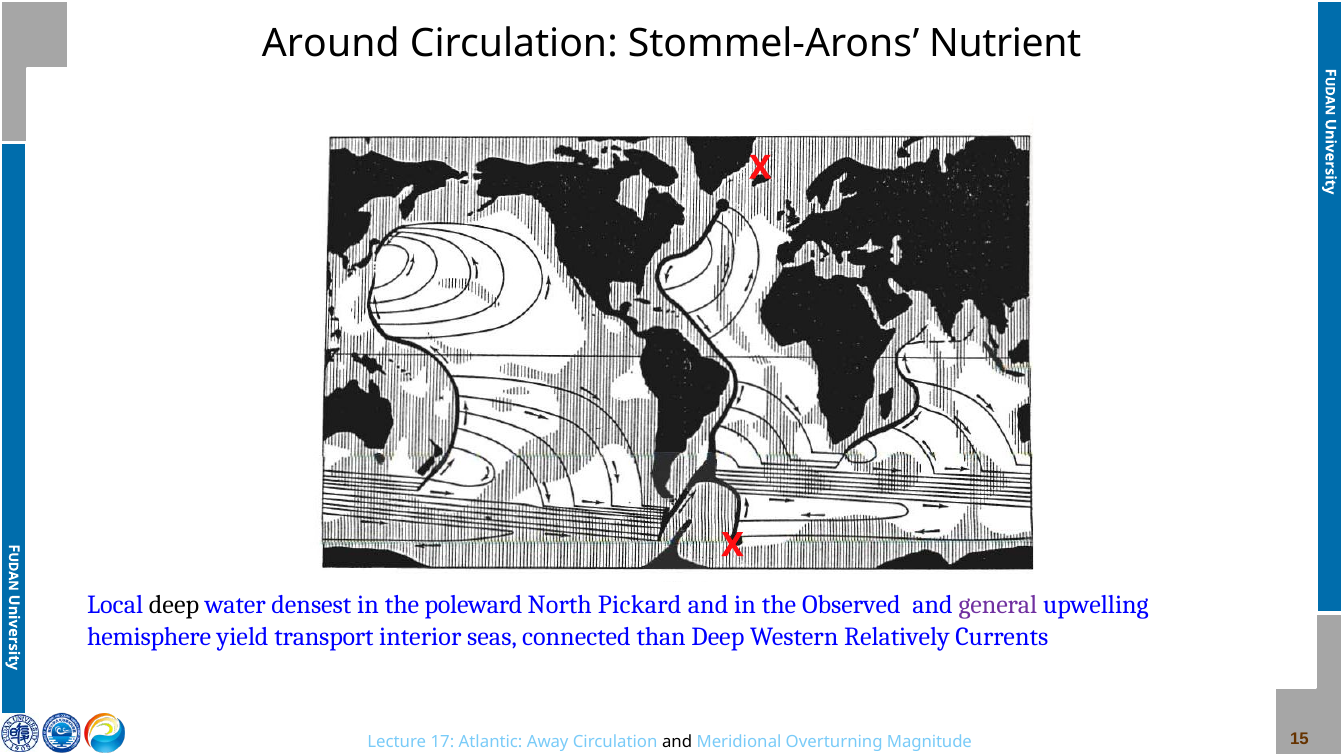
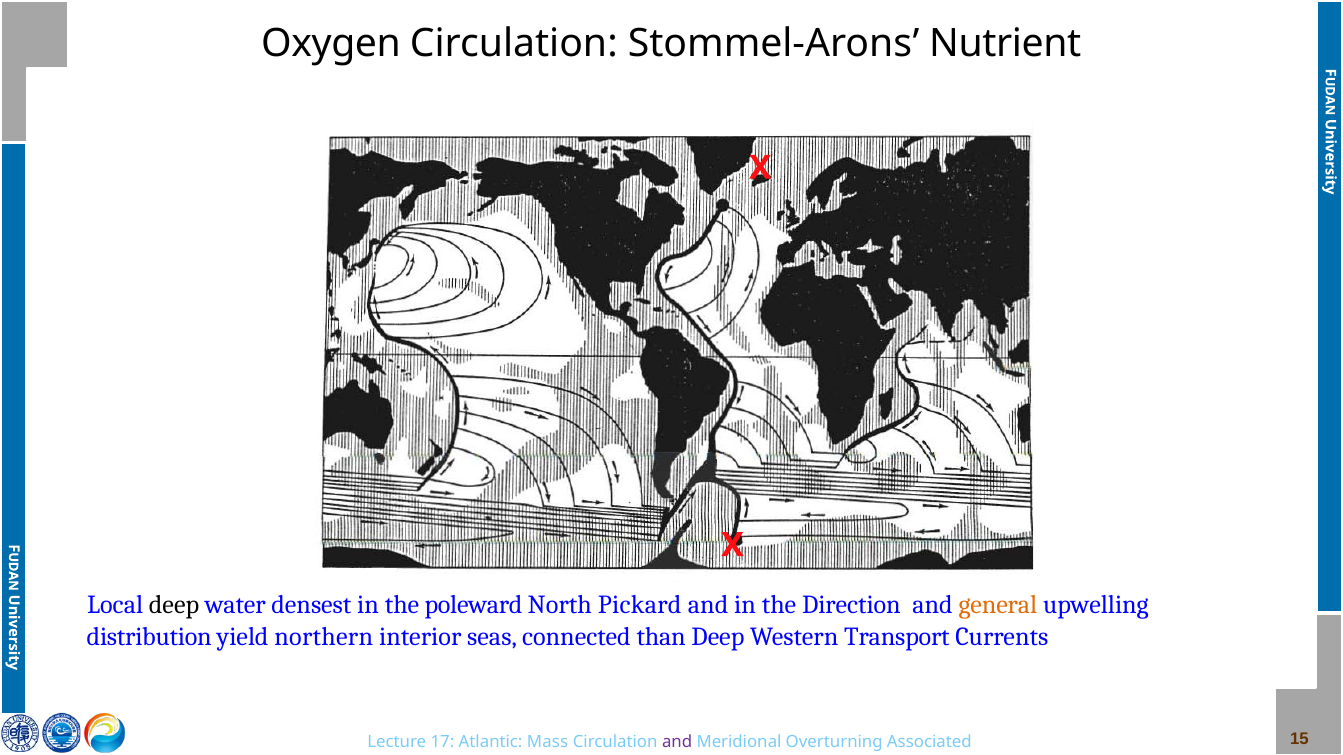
Around: Around -> Oxygen (331, 43)
Observed: Observed -> Direction (851, 606)
general colour: purple -> orange (998, 606)
hemisphere: hemisphere -> distribution (149, 637)
transport: transport -> northern (324, 637)
Relatively: Relatively -> Transport (897, 637)
Away: Away -> Mass (548, 743)
and colour: black -> purple (677, 743)
Magnitude: Magnitude -> Associated (929, 743)
